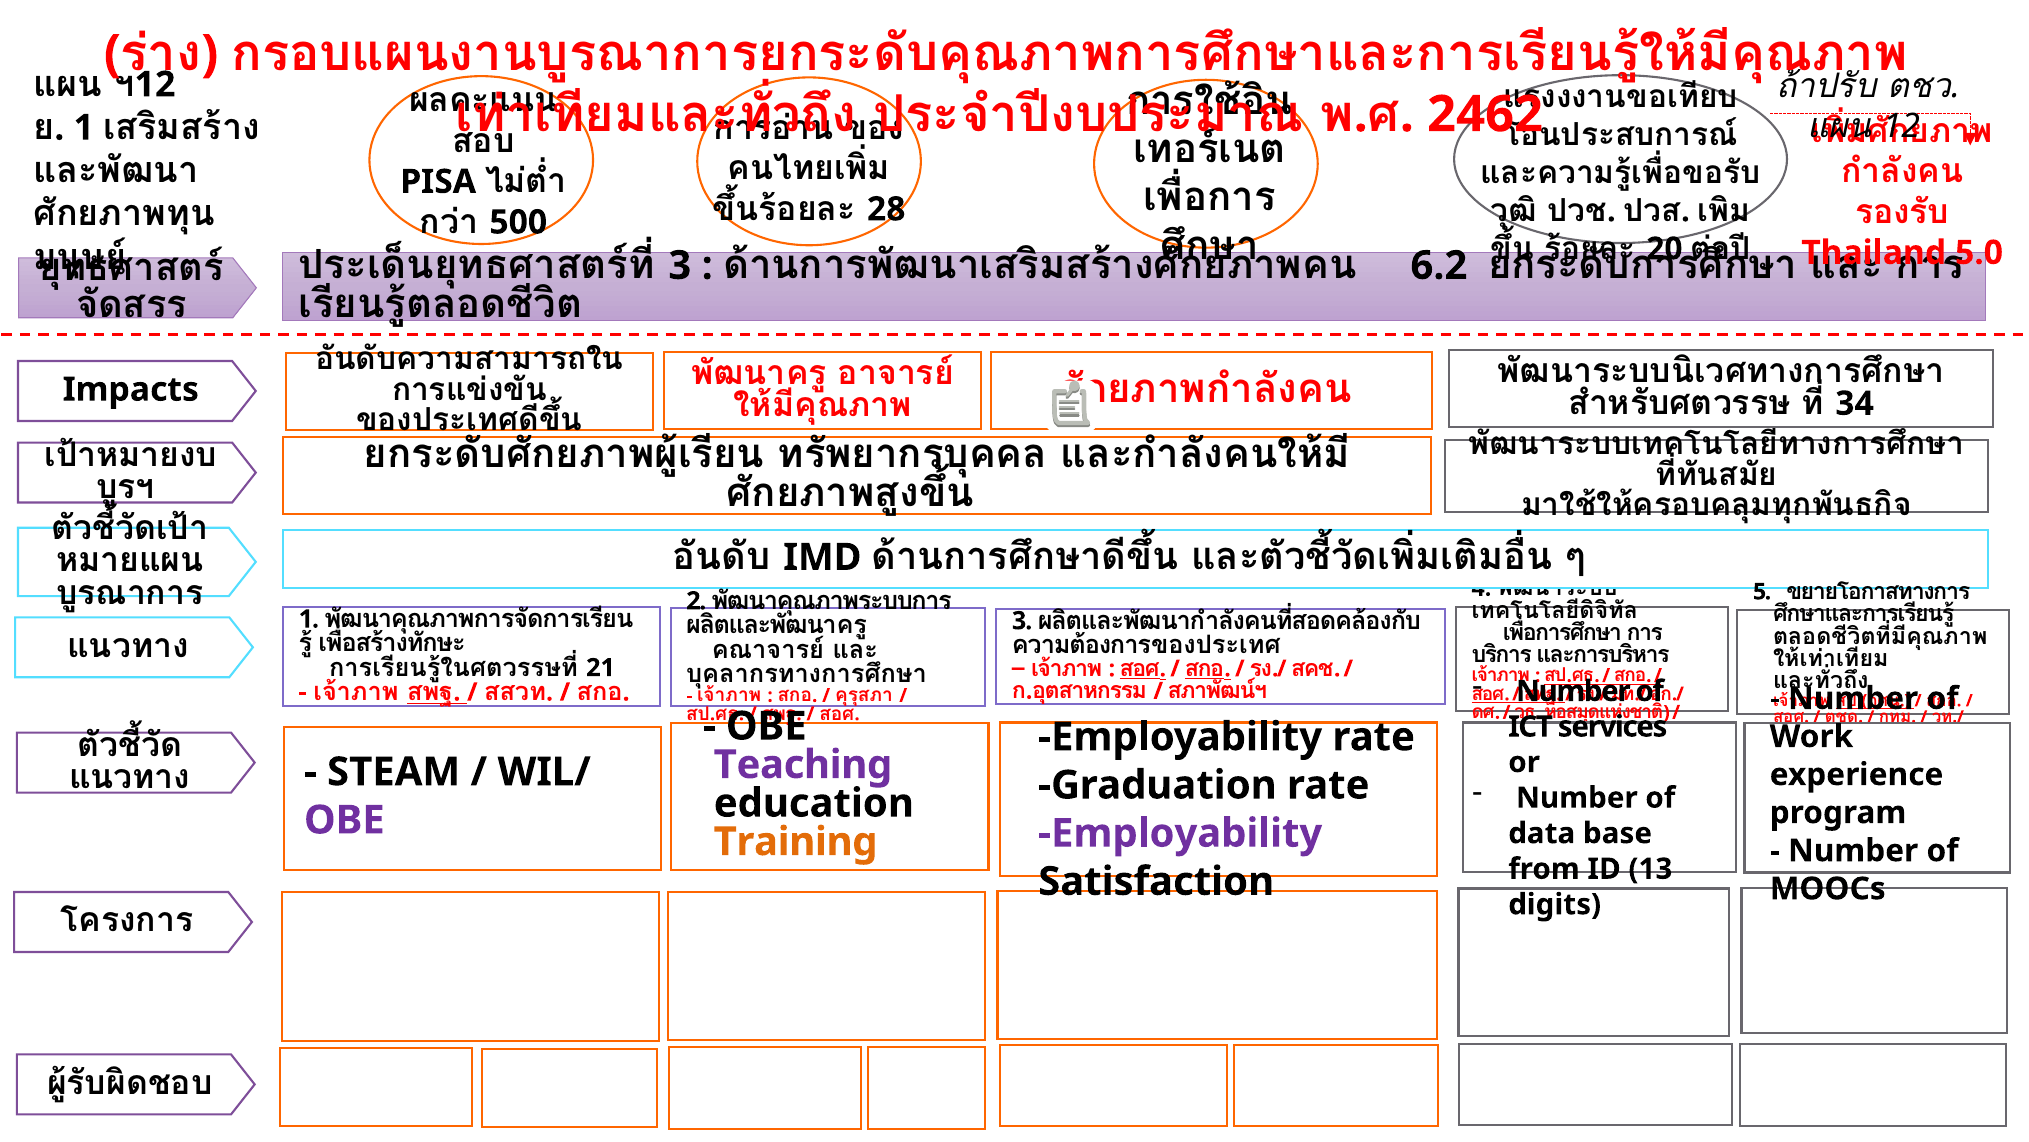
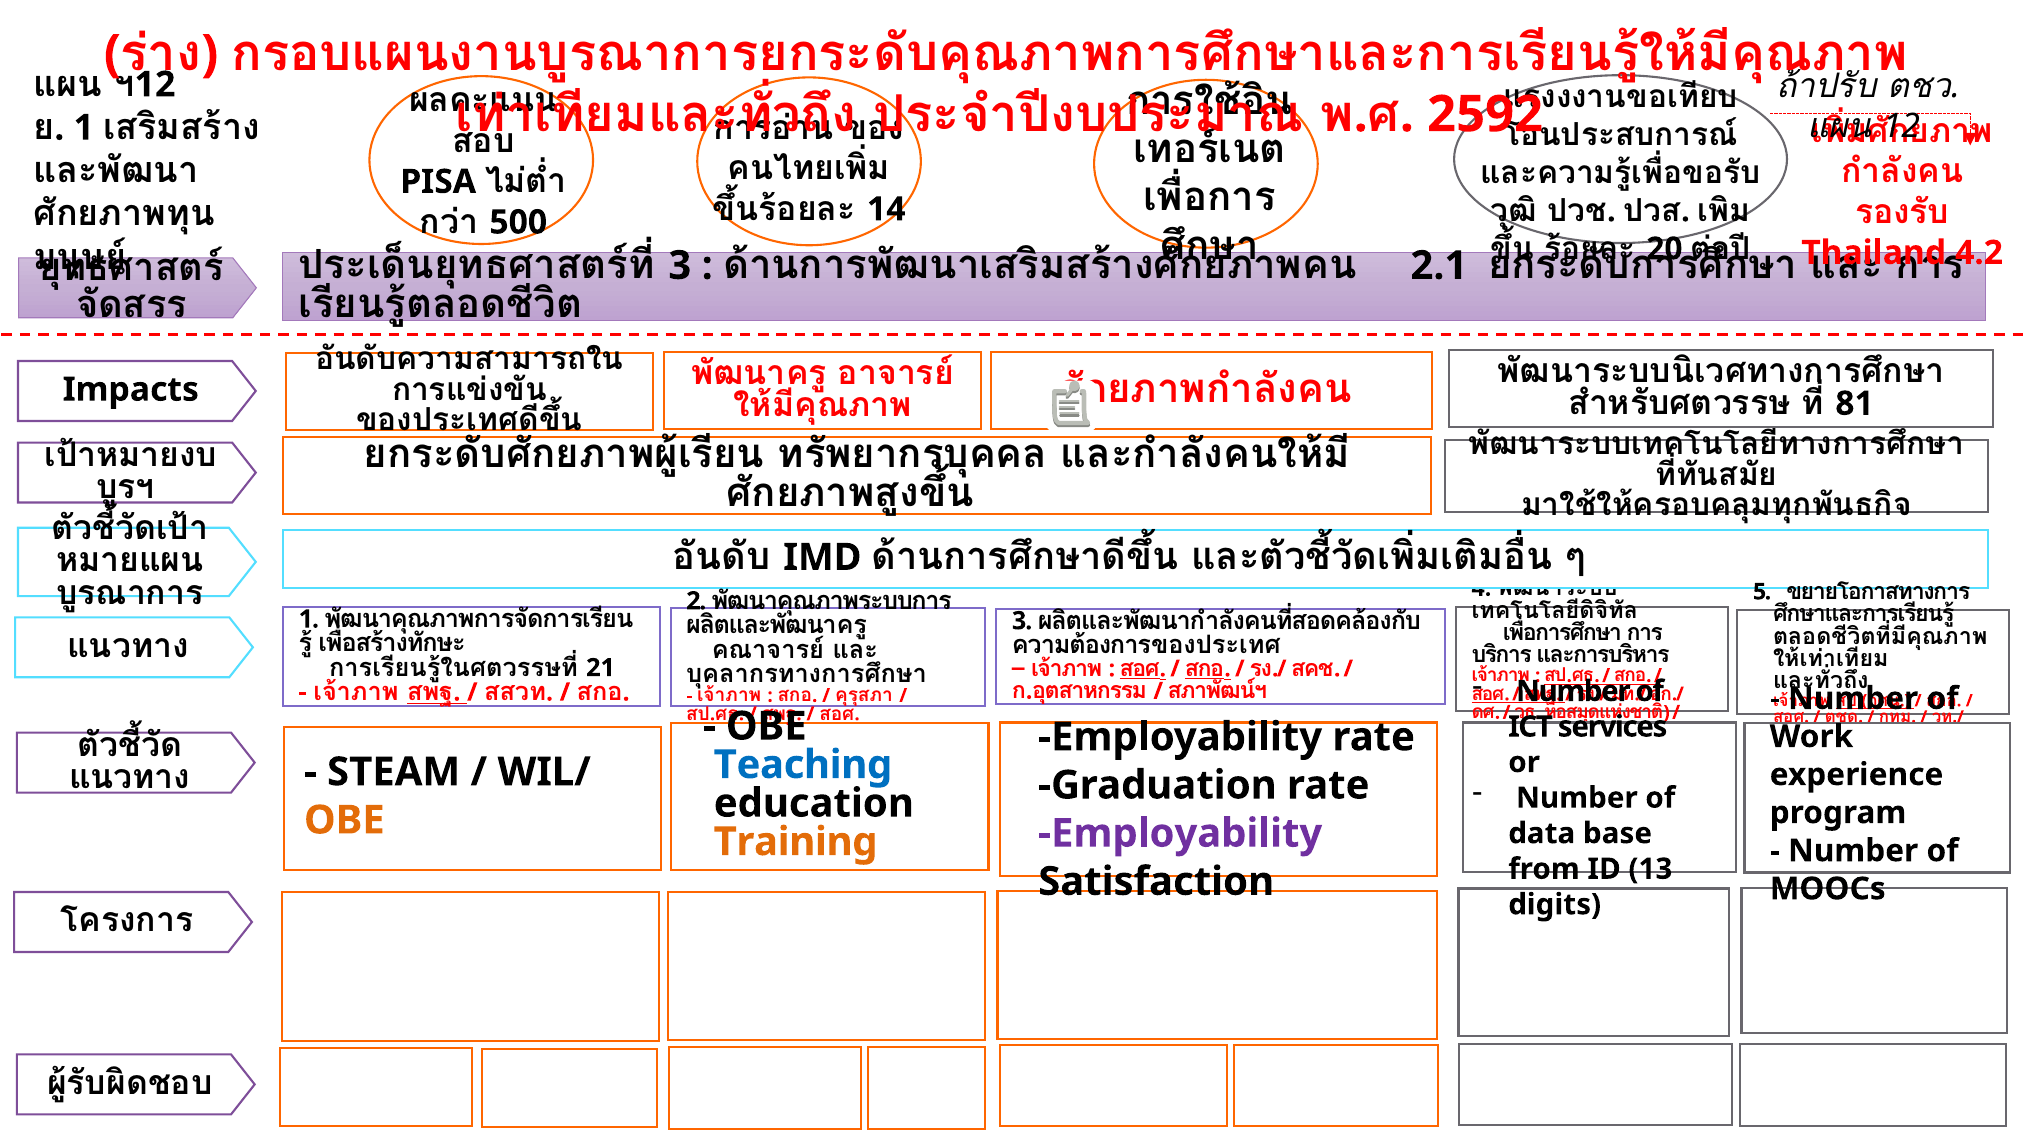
2462: 2462 -> 2592 (1485, 114)
28: 28 -> 14 (886, 209)
5.0: 5.0 -> 4.2 (1979, 253)
6.2: 6.2 -> 2.1 (1439, 266)
34: 34 -> 81 (1855, 403)
Teaching colour: purple -> blue (803, 764)
OBE colour: purple -> orange (344, 820)
